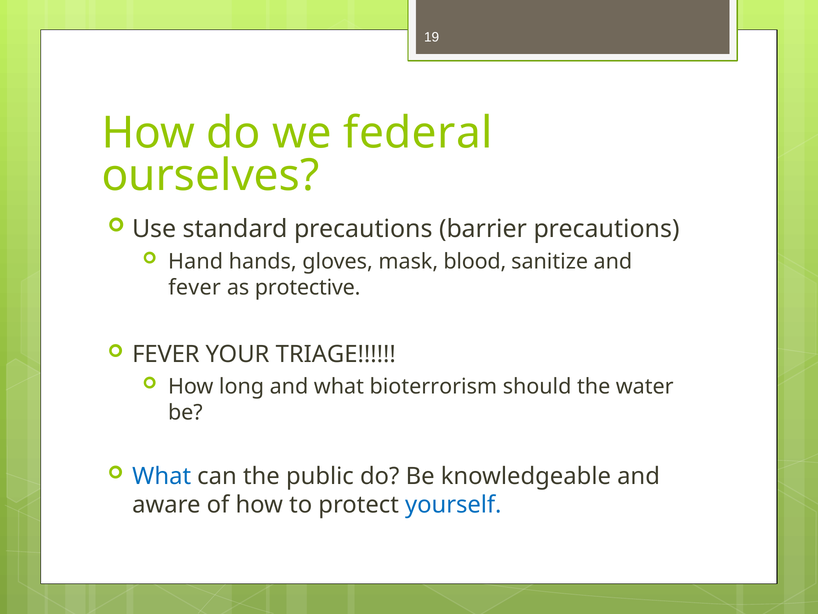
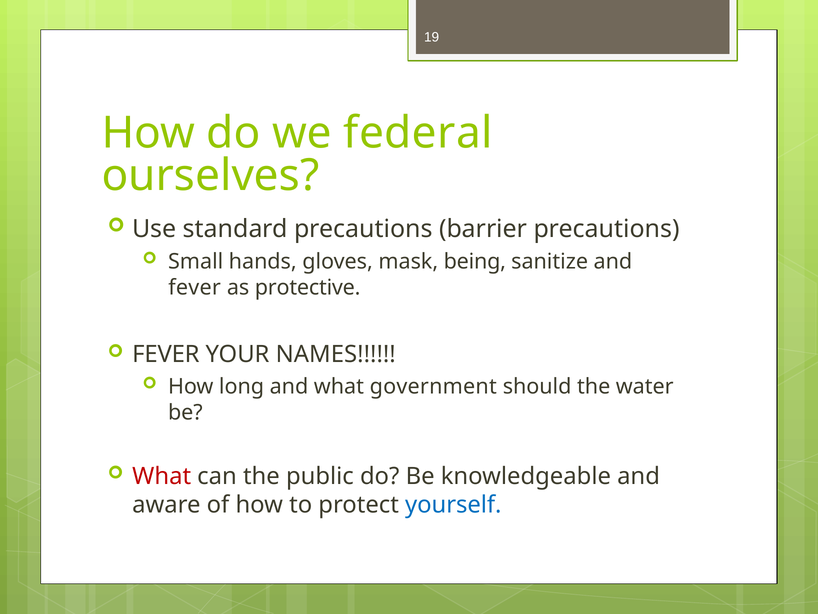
Hand: Hand -> Small (196, 261)
blood: blood -> being (475, 261)
TRIAGE: TRIAGE -> NAMES (336, 354)
bioterrorism: bioterrorism -> government (433, 386)
What colour: blue -> red (162, 476)
